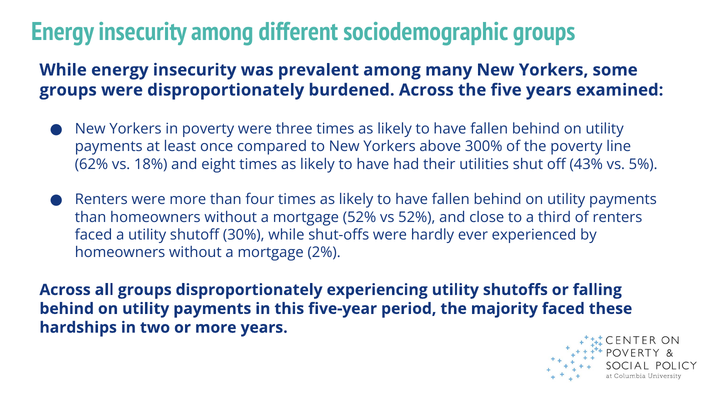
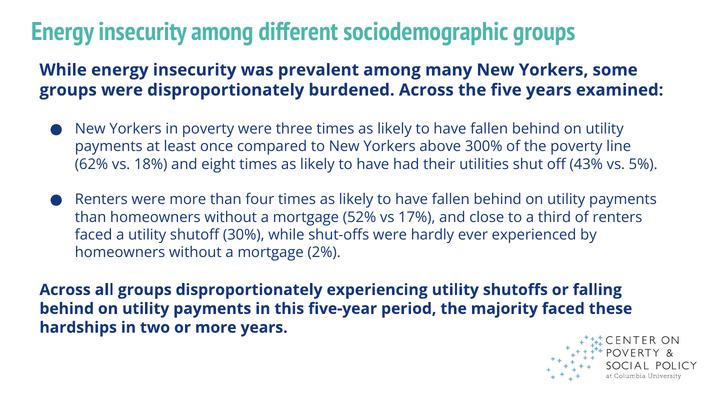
vs 52%: 52% -> 17% (417, 217)
